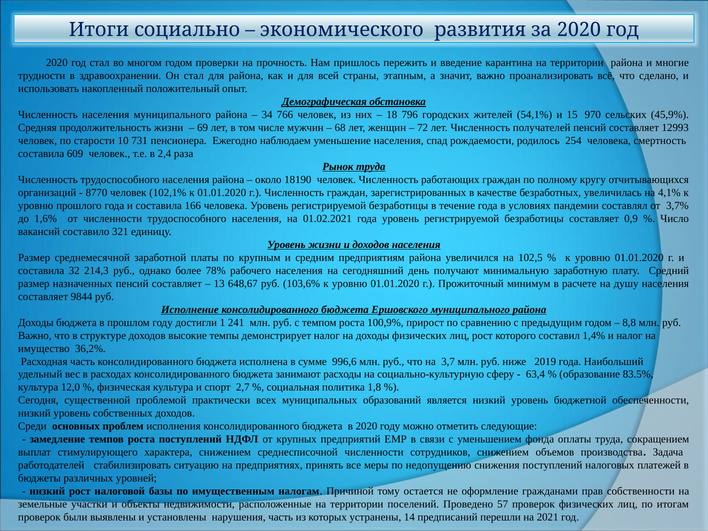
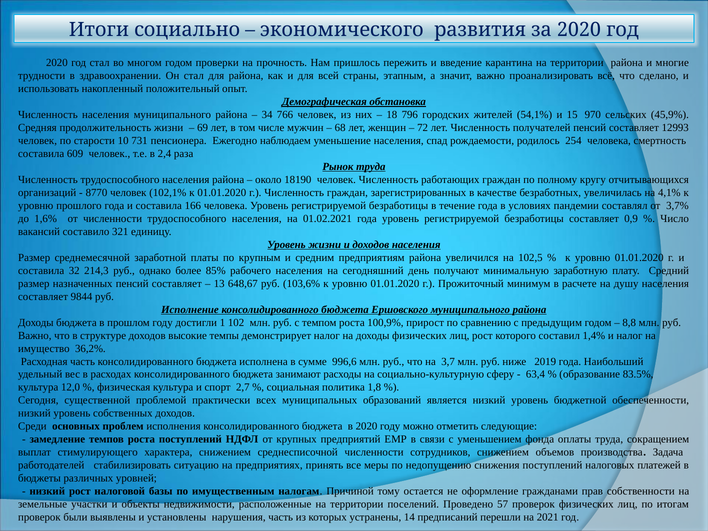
78%: 78% -> 85% (216, 271)
241: 241 -> 102 (236, 322)
